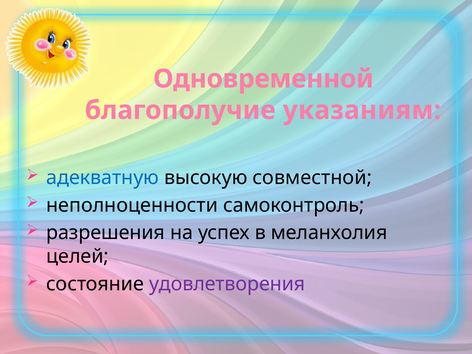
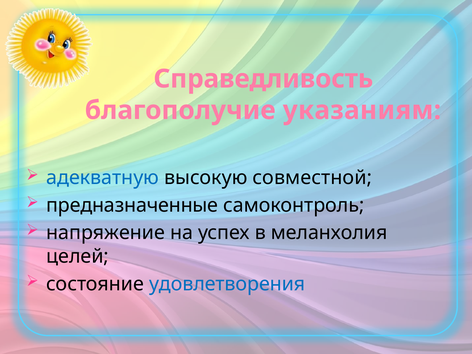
Одновременной: Одновременной -> Справедливость (263, 79)
неполноценности: неполноценности -> предназначенные (132, 205)
разрешения: разрешения -> напряжение (106, 233)
удовлетворения colour: purple -> blue (227, 284)
